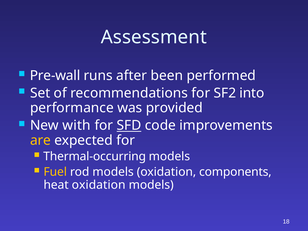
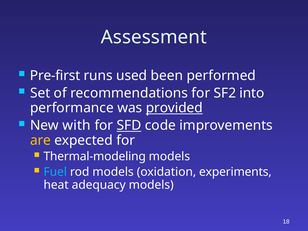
Pre-wall: Pre-wall -> Pre-first (55, 76)
after: after -> used (132, 76)
provided underline: none -> present (174, 108)
Thermal-occurring: Thermal-occurring -> Thermal-modeling (95, 157)
Fuel colour: yellow -> light blue (55, 172)
components: components -> experiments (235, 172)
heat oxidation: oxidation -> adequacy (99, 185)
